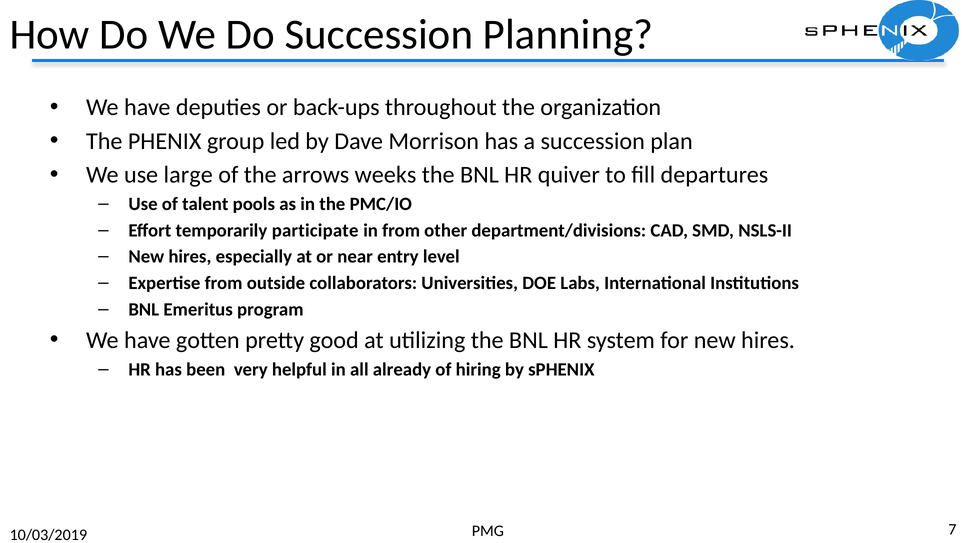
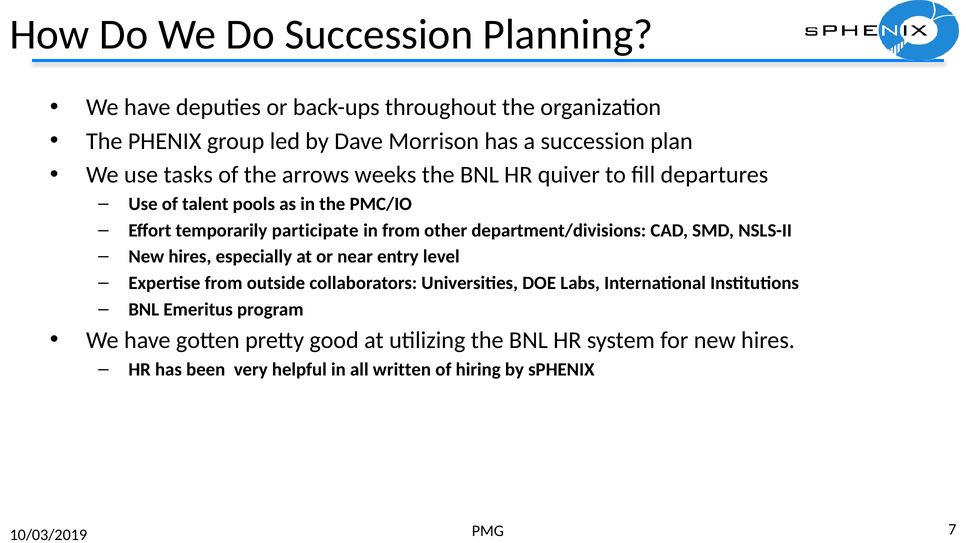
large: large -> tasks (188, 175)
already: already -> written (402, 370)
